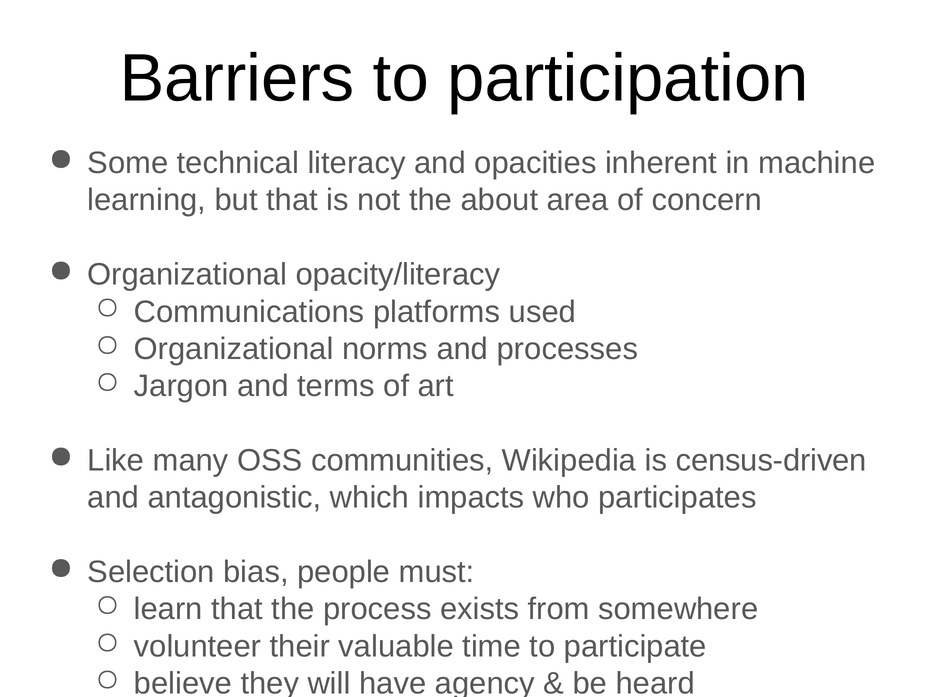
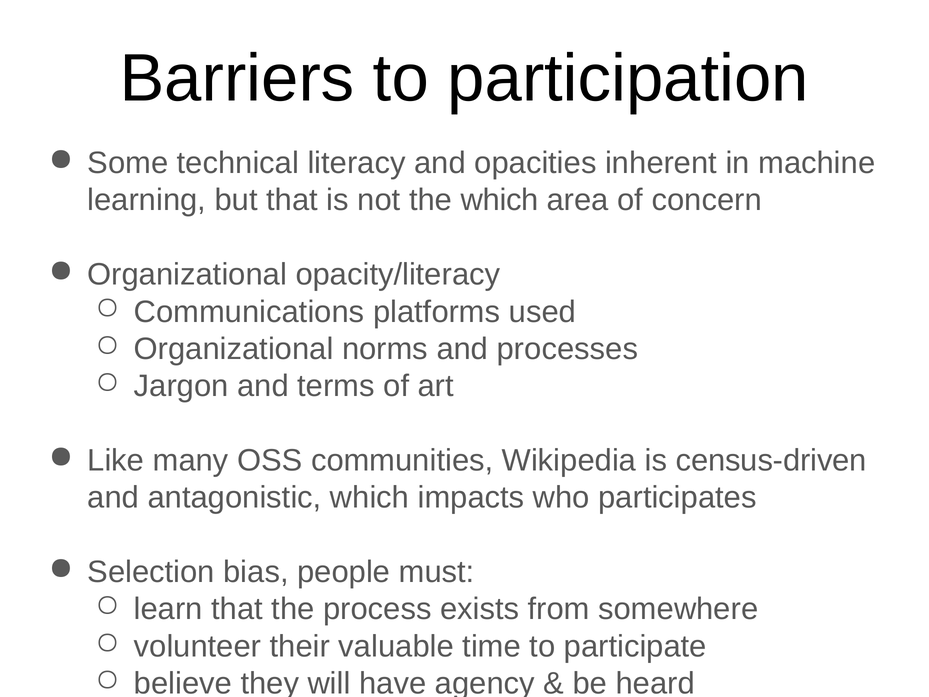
the about: about -> which (500, 200)
